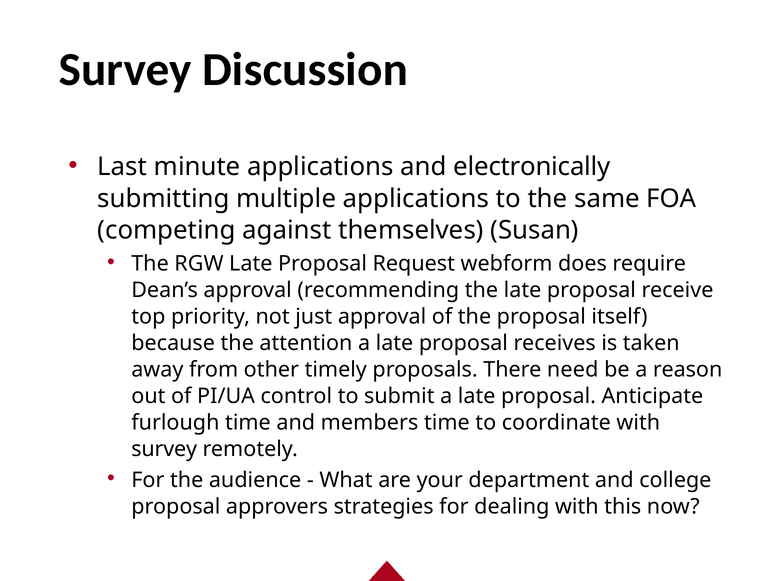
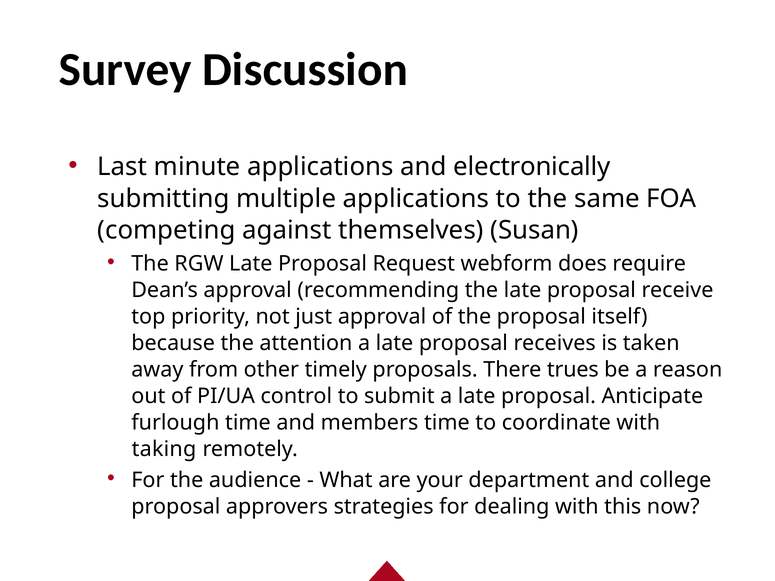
need: need -> trues (573, 370)
survey: survey -> taking (164, 449)
